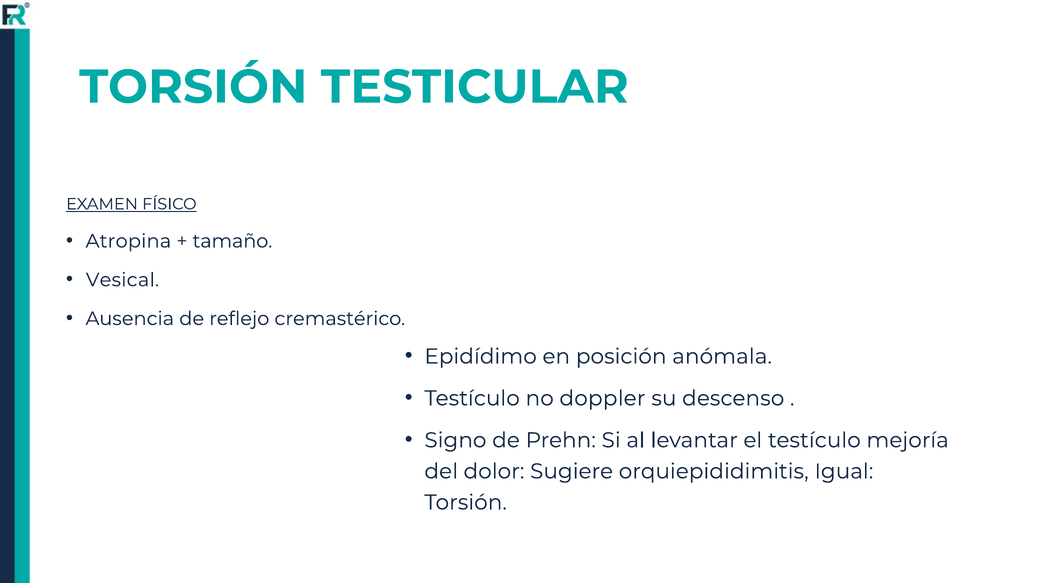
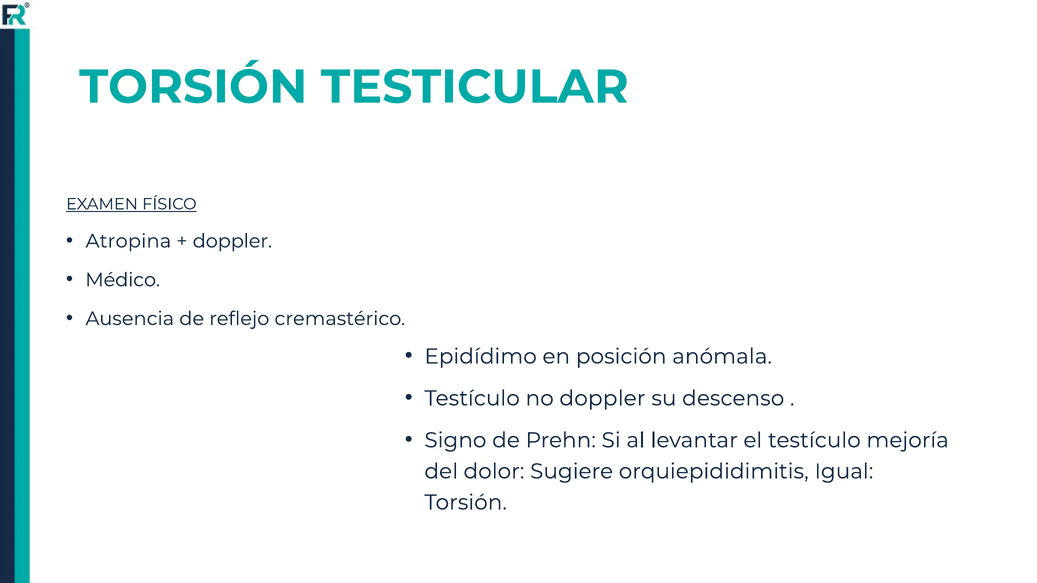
tamaño: tamaño -> doppler (232, 241)
Vesical: Vesical -> Médico (123, 280)
